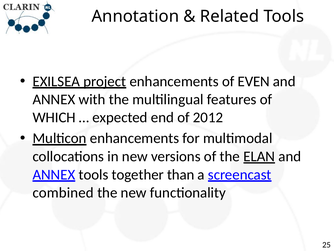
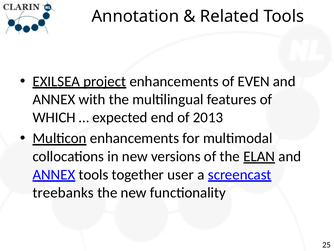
2012: 2012 -> 2013 (208, 117)
than: than -> user (181, 174)
combined: combined -> treebanks (63, 192)
